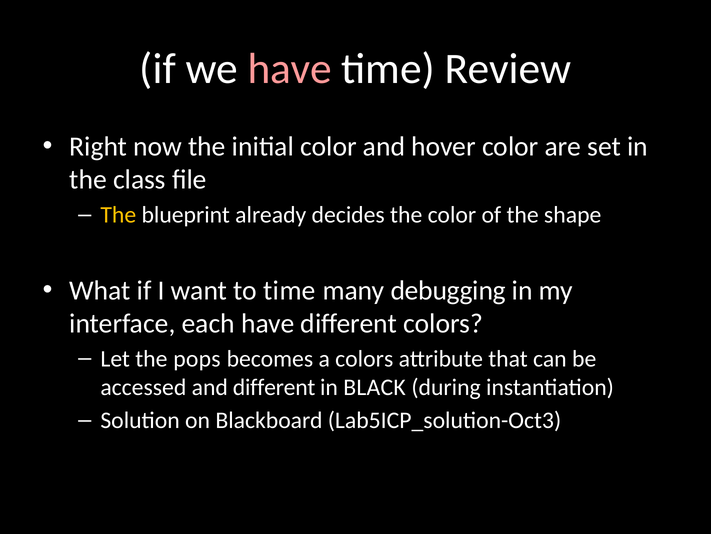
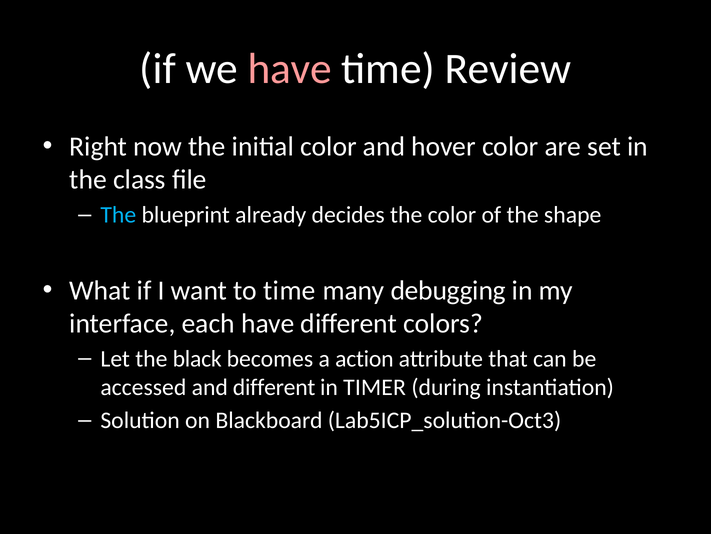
The colour: yellow -> light blue (118, 215)
pops: pops -> black (197, 358)
a colors: colors -> action (364, 358)
BLACK: BLACK -> TIMER (375, 387)
